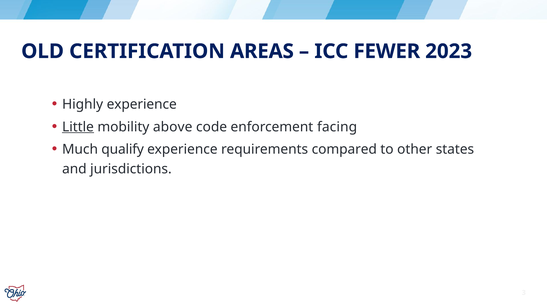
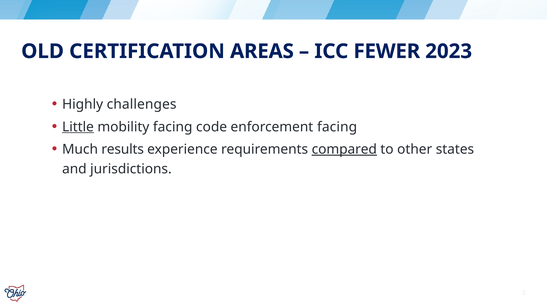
Highly experience: experience -> challenges (142, 105)
mobility above: above -> facing (173, 127)
qualify: qualify -> results (123, 150)
compared underline: none -> present (344, 150)
